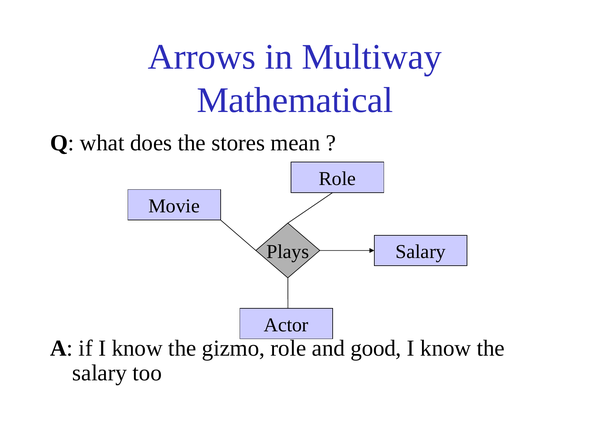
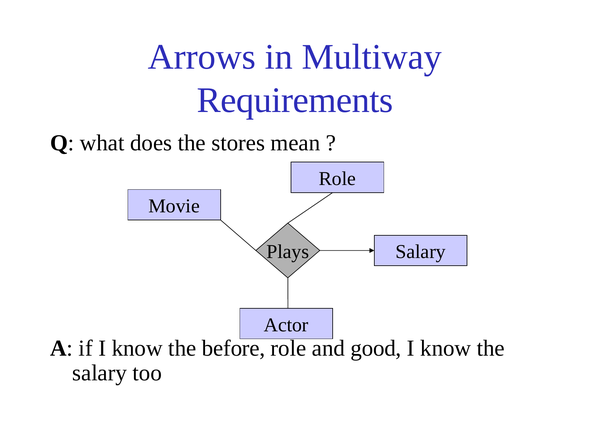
Mathematical: Mathematical -> Requirements (295, 100)
gizmo: gizmo -> before (234, 349)
